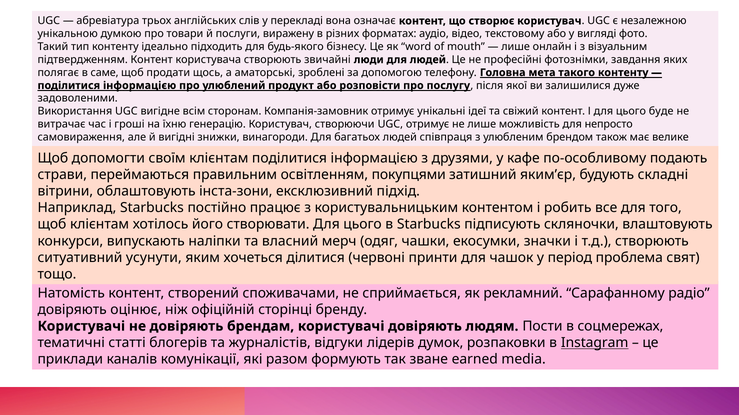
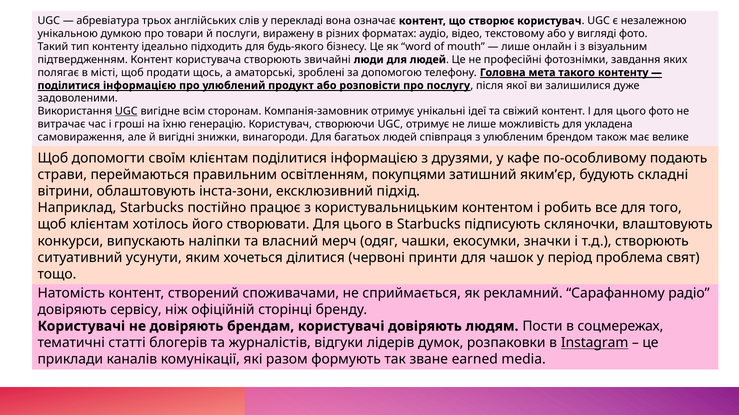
саме: саме -> місті (104, 73)
UGC underline: none -> present (126, 111)
цього буде: буде -> фото (661, 111)
непросто: непросто -> укладена (609, 124)
оцінює: оцінює -> сервісу (136, 310)
